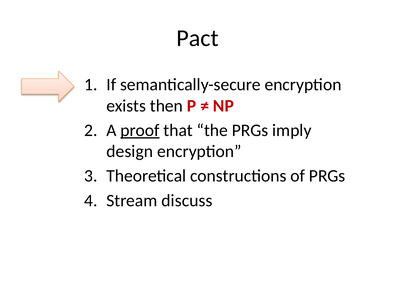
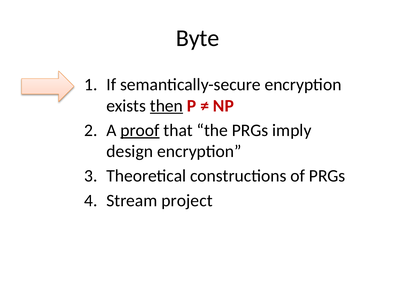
Pact: Pact -> Byte (198, 38)
then underline: none -> present (166, 106)
discuss: discuss -> project (187, 201)
